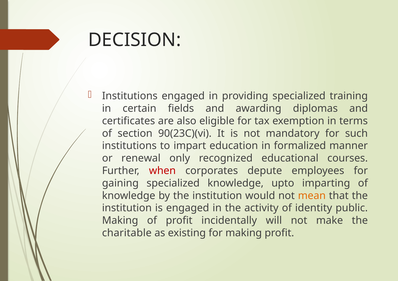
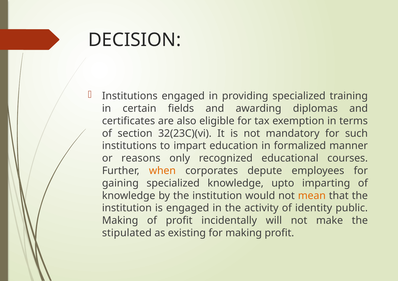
90(23C)(vi: 90(23C)(vi -> 32(23C)(vi (185, 134)
renewal: renewal -> reasons (141, 159)
when colour: red -> orange (162, 171)
charitable: charitable -> stipulated (127, 233)
